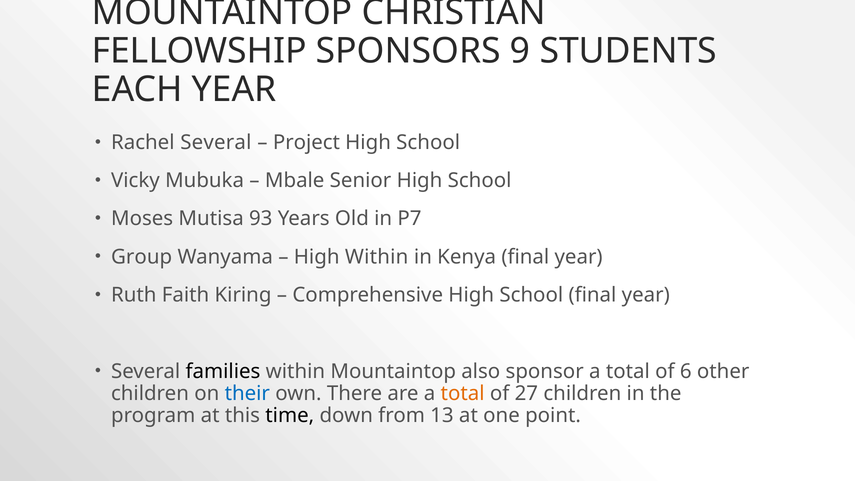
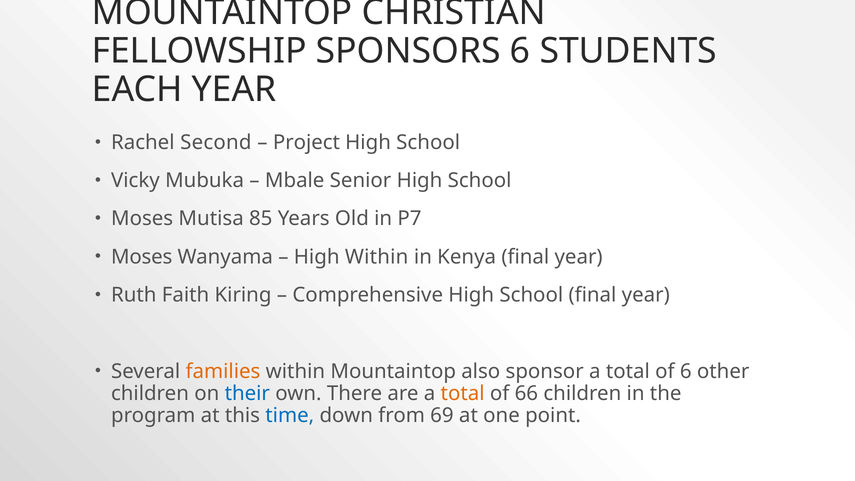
SPONSORS 9: 9 -> 6 (520, 51)
Rachel Several: Several -> Second (216, 142)
93: 93 -> 85 (261, 219)
Group: Group -> Moses (142, 257)
families colour: black -> orange (223, 371)
27: 27 -> 66 (526, 393)
time colour: black -> blue (290, 415)
13: 13 -> 69 (442, 415)
